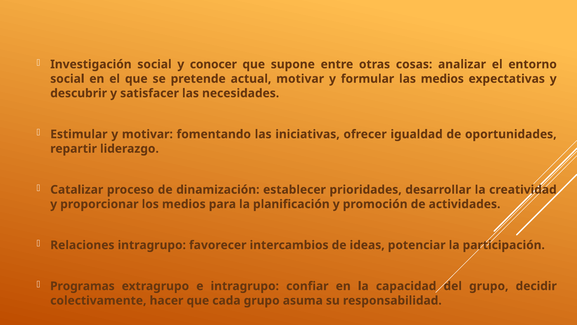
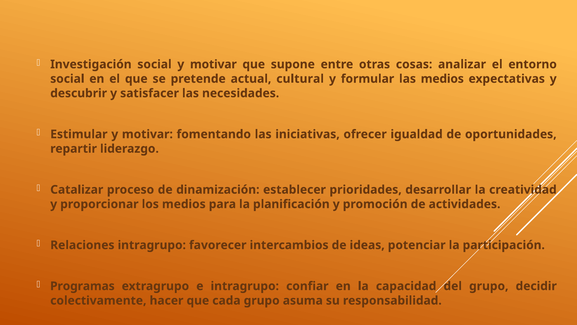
social y conocer: conocer -> motivar (213, 64)
actual motivar: motivar -> cultural (300, 79)
